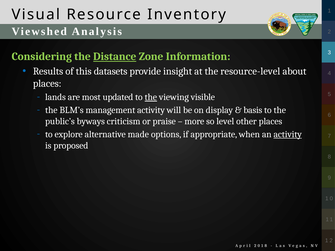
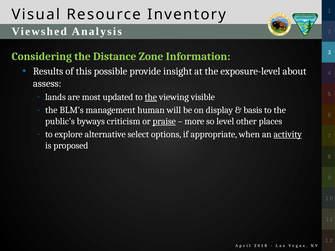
Distance underline: present -> none (115, 57)
datasets: datasets -> possible (111, 71)
resource-level: resource-level -> exposure-level (250, 71)
places: places -> assess (47, 84)
management activity: activity -> human (151, 110)
praise underline: none -> present (164, 121)
made: made -> select (138, 134)
